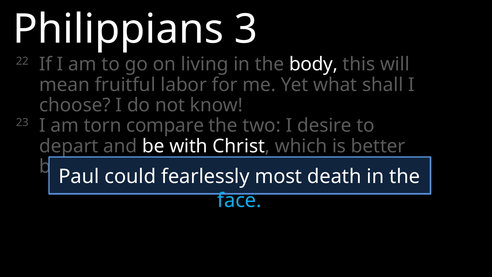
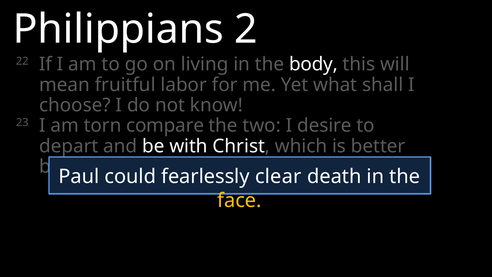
3: 3 -> 2 (246, 29)
most: most -> clear (278, 177)
face colour: light blue -> yellow (239, 201)
